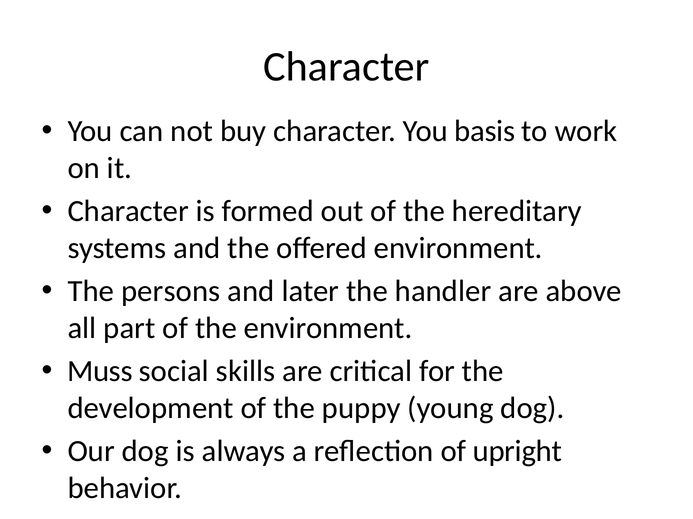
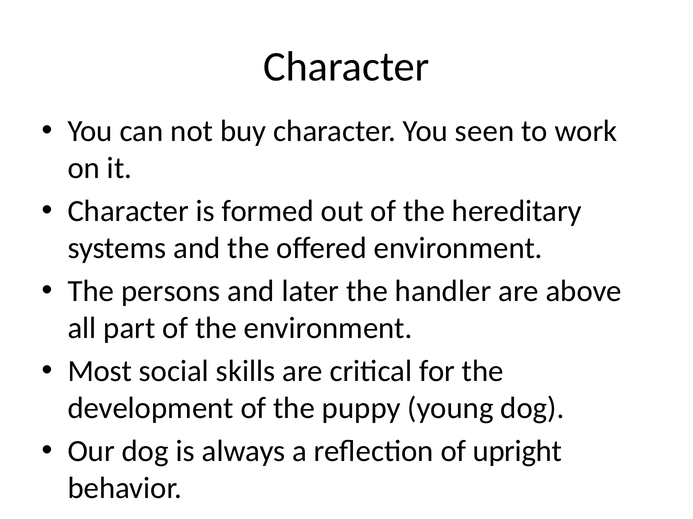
basis: basis -> seen (485, 131)
Muss: Muss -> Most (100, 372)
